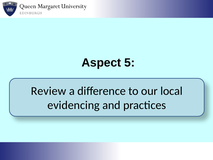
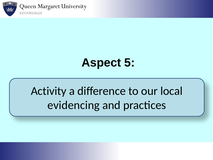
Review: Review -> Activity (49, 91)
